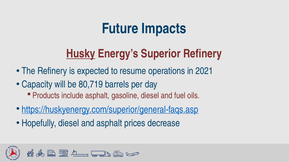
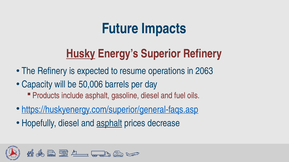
2021: 2021 -> 2063 (204, 71)
80,719: 80,719 -> 50,006 (91, 85)
asphalt underline: none -> present (109, 124)
